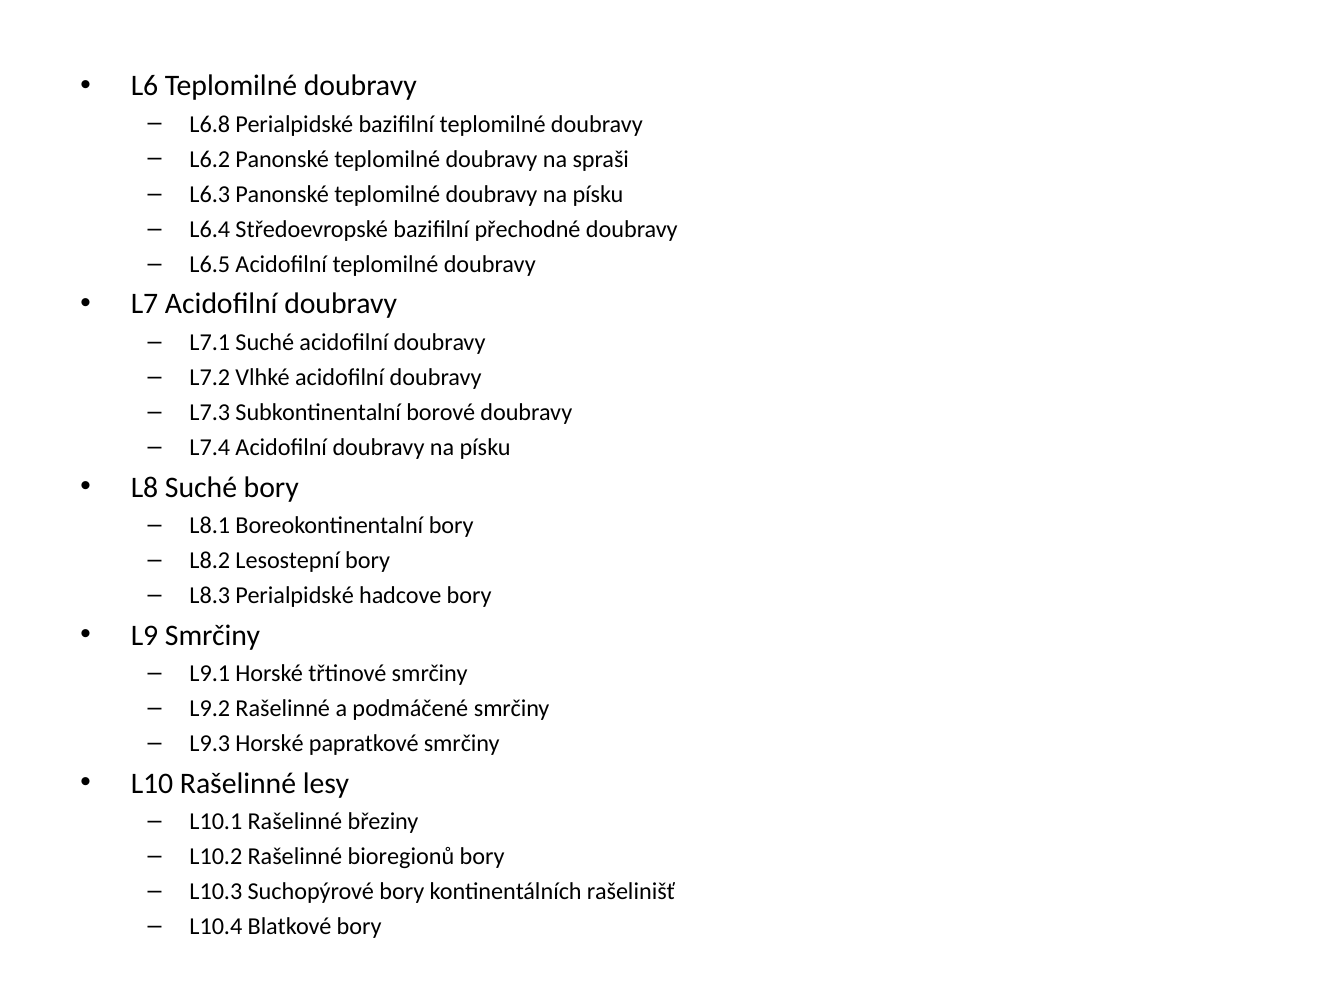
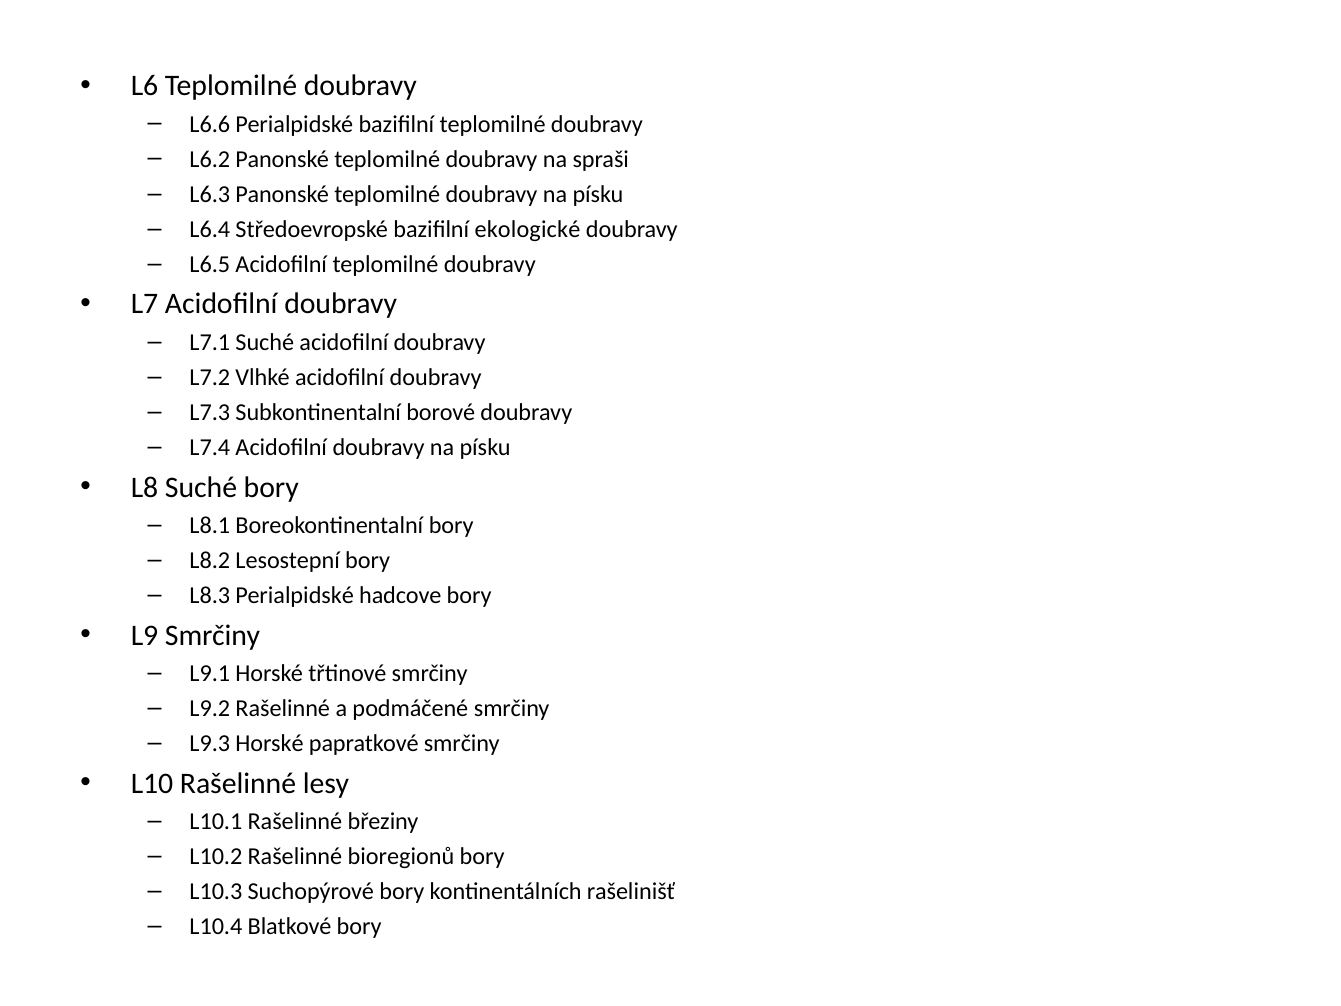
L6.8: L6.8 -> L6.6 (210, 124)
přechodné: přechodné -> ekologické (527, 229)
